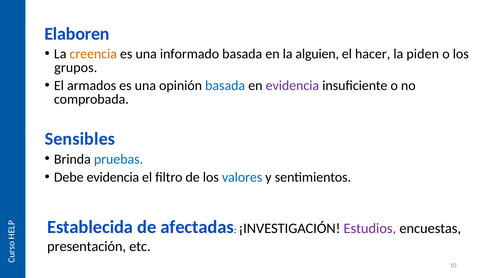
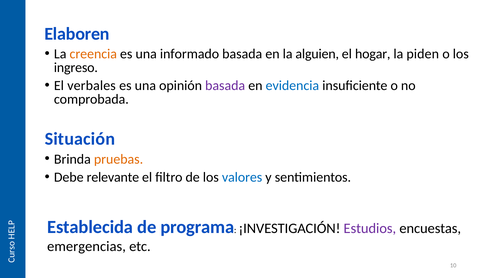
hacer: hacer -> hogar (373, 54)
grupos: grupos -> ingreso (76, 68)
armados: armados -> verbales (92, 86)
basada colour: blue -> purple (225, 86)
evidencia colour: purple -> blue (292, 86)
Sensibles: Sensibles -> Situación (80, 139)
pruebas colour: blue -> orange (119, 159)
Debe evidencia: evidencia -> relevante (113, 177)
afectadas: afectadas -> programa (197, 227)
presentación: presentación -> emergencias (87, 246)
